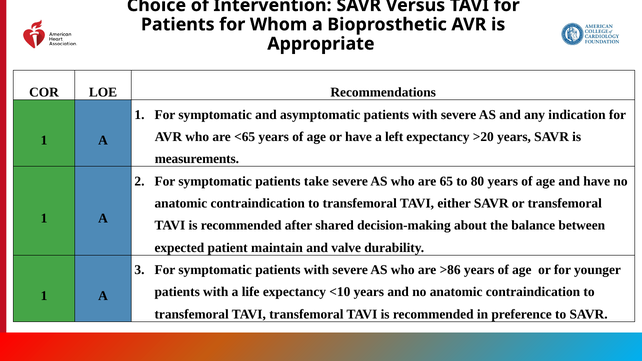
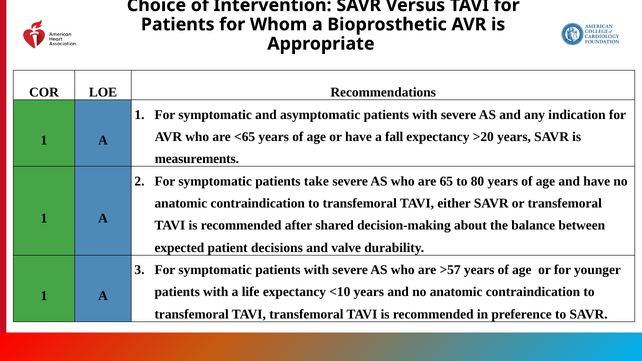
left: left -> fall (394, 137)
maintain: maintain -> decisions (277, 248)
>86: >86 -> >57 (450, 270)
